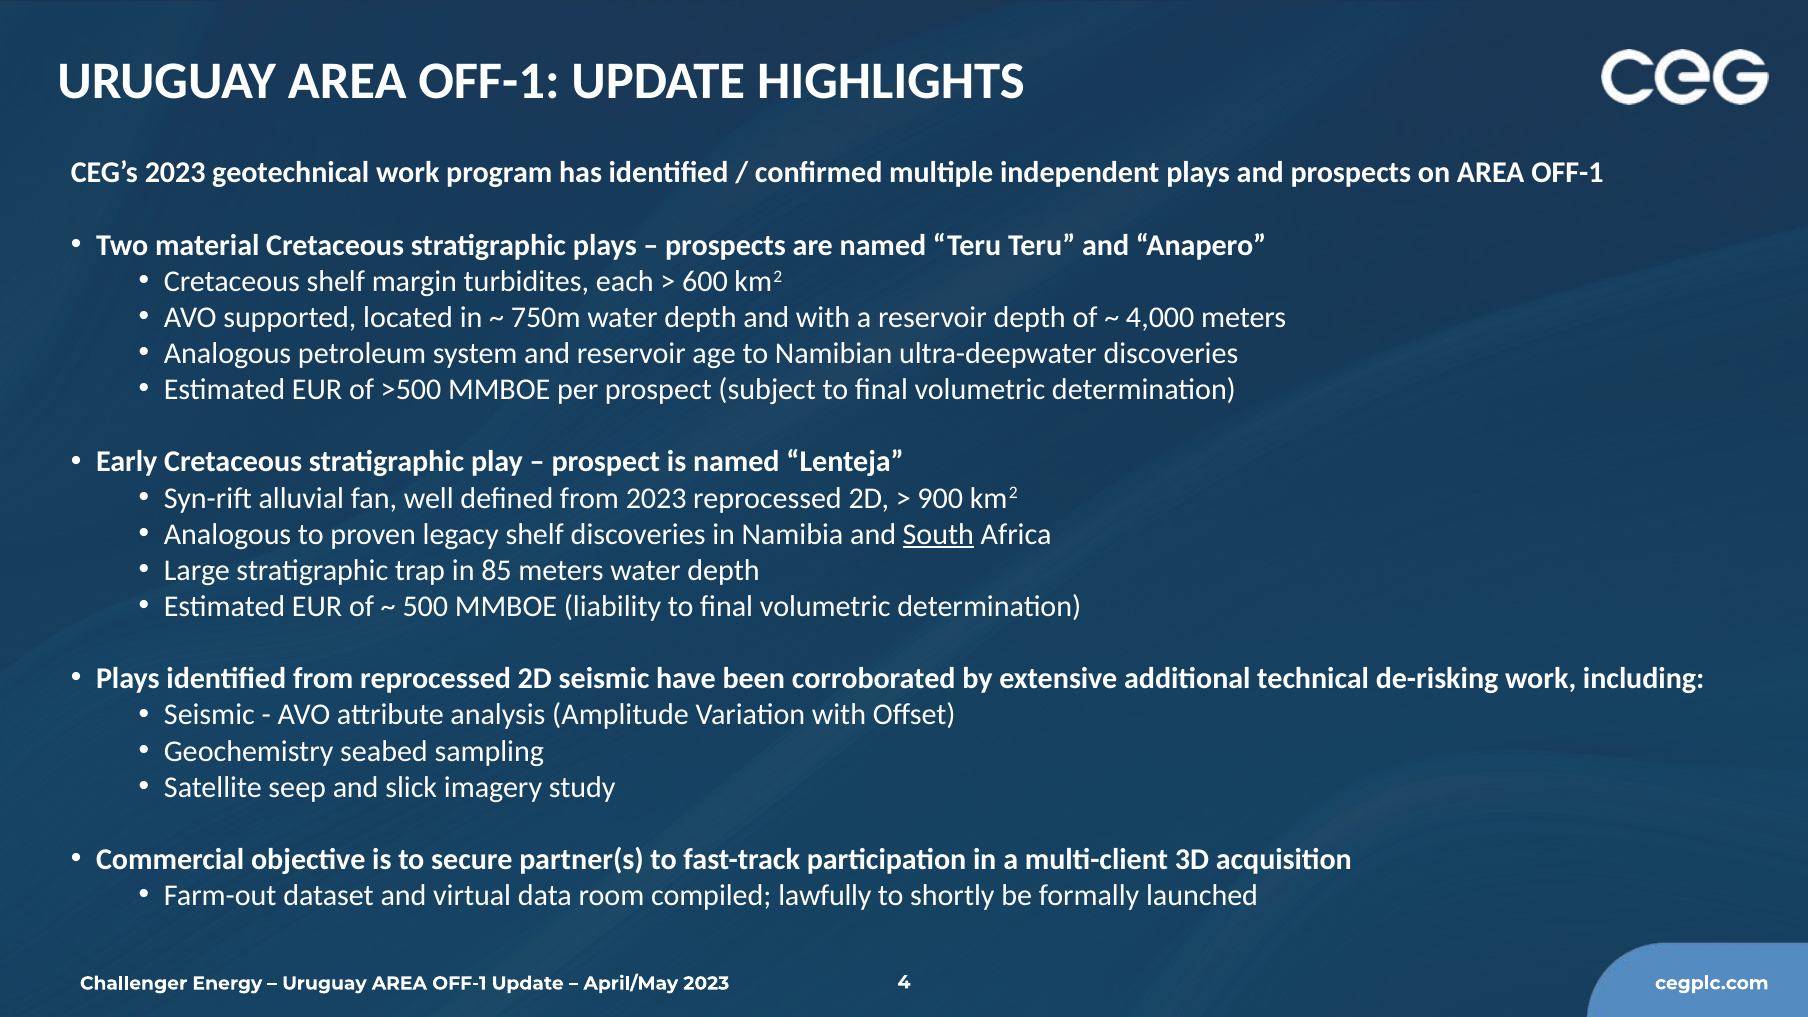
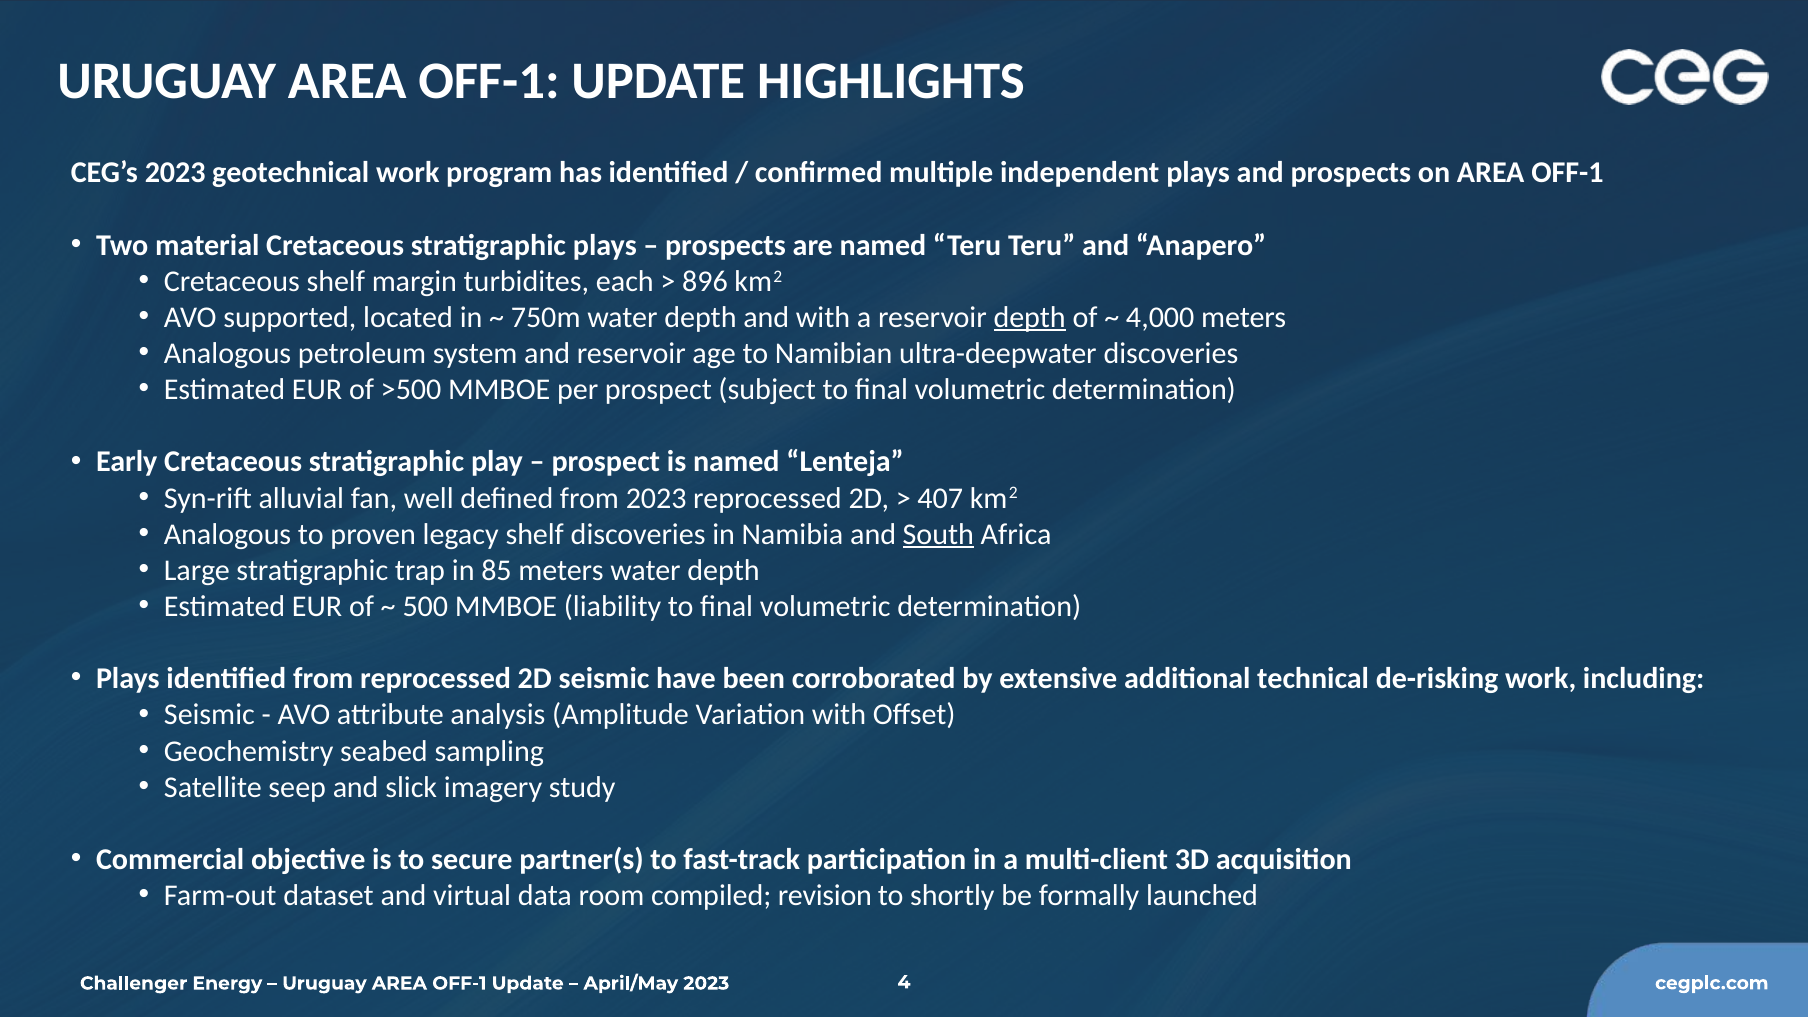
600: 600 -> 896 (705, 281)
depth underline: none -> present (1030, 317)
900: 900 -> 407 (940, 498)
lawfully: lawfully -> revision (825, 896)
